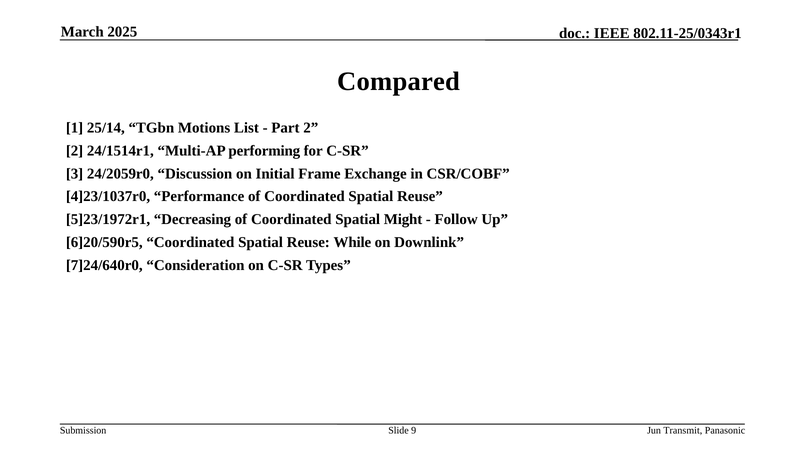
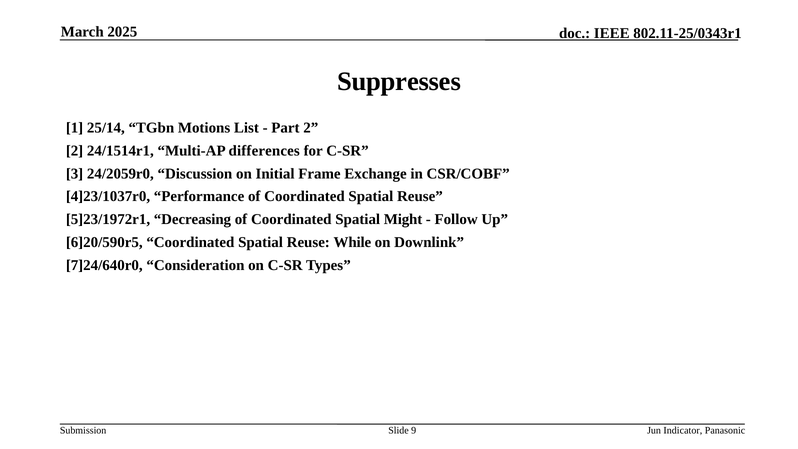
Compared: Compared -> Suppresses (399, 82)
performing: performing -> differences (264, 151)
Transmit: Transmit -> Indicator (683, 431)
